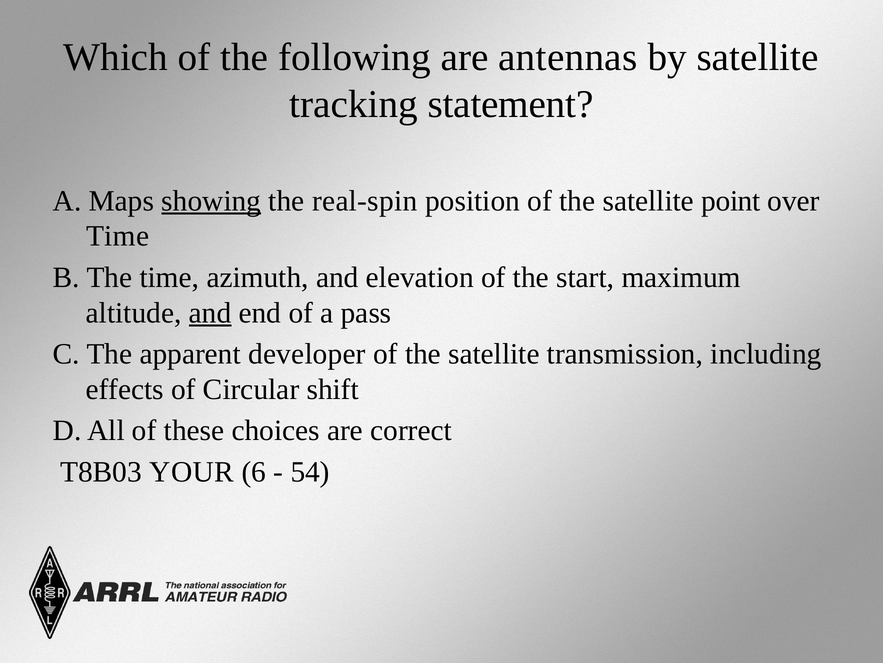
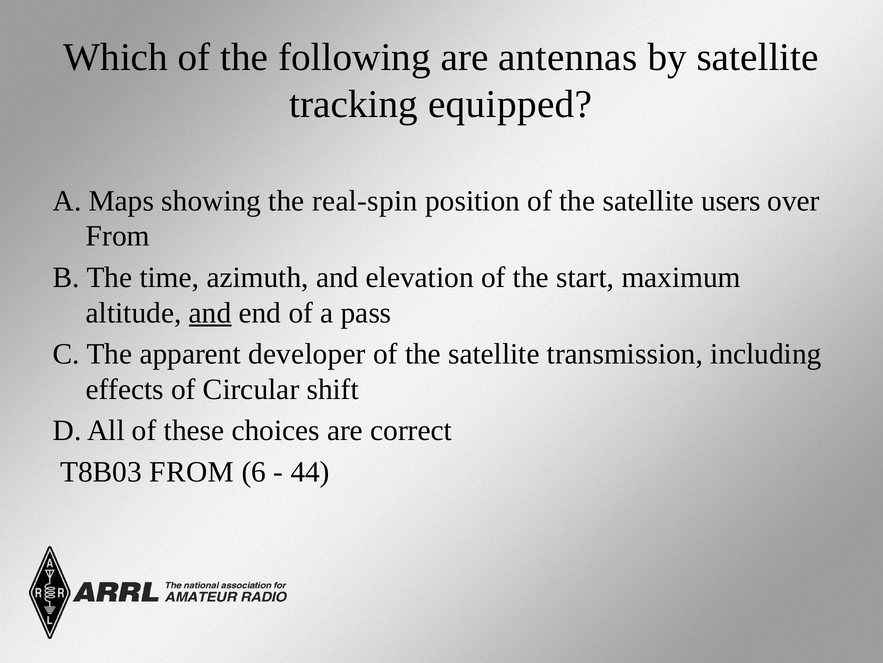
statement: statement -> equipped (510, 104)
showing underline: present -> none (211, 201)
point: point -> users (731, 201)
Time: Time -> From (118, 236)
T8B03 YOUR: YOUR -> FROM (192, 471)
54: 54 -> 44 (310, 471)
